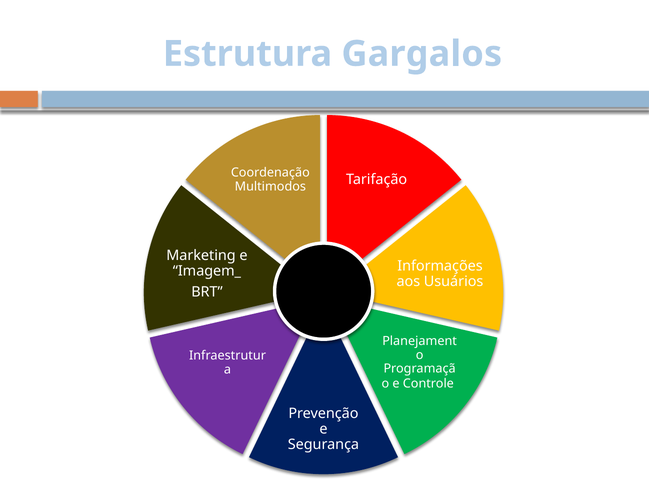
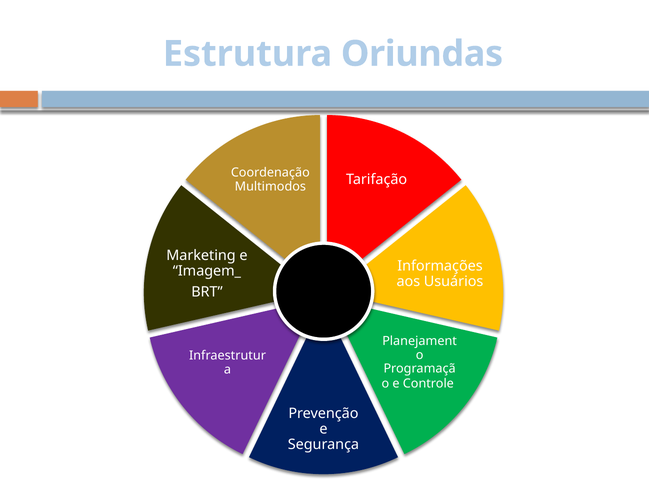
Gargalos: Gargalos -> Oriundas (422, 54)
